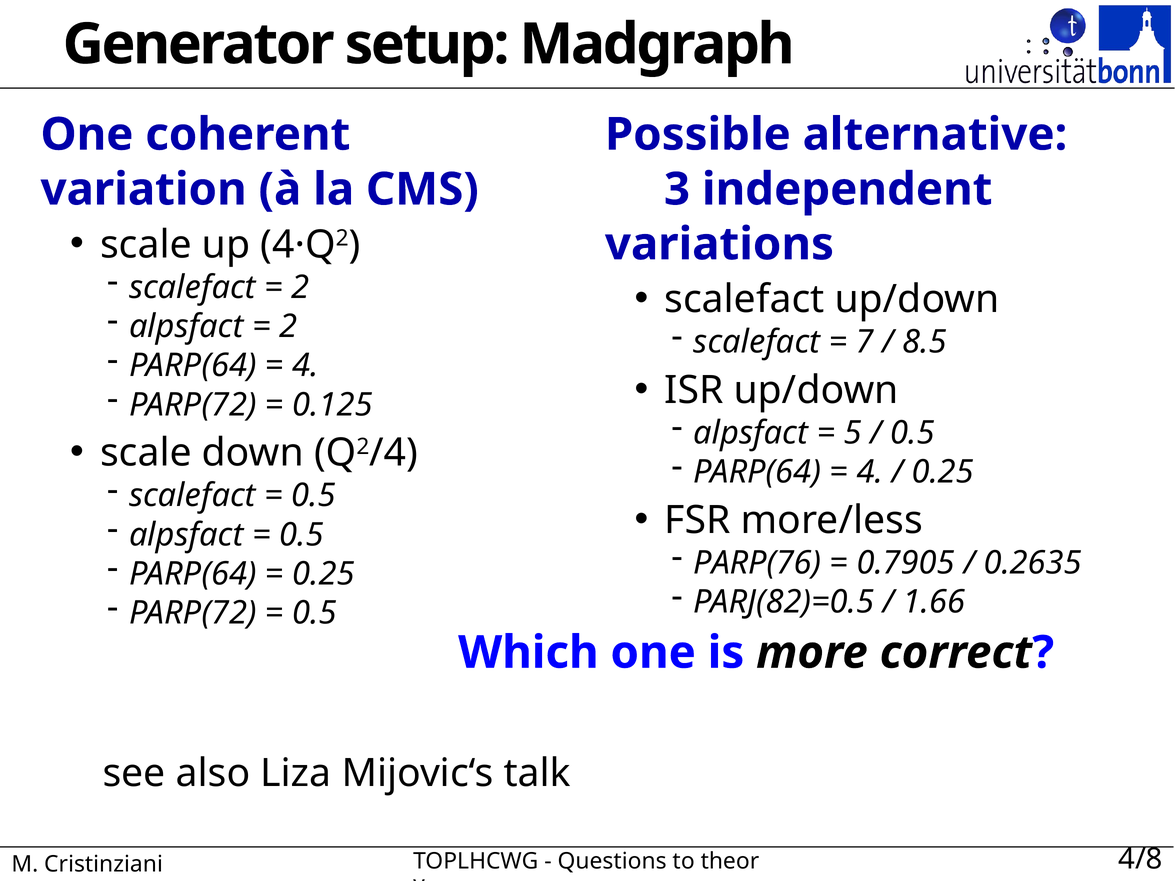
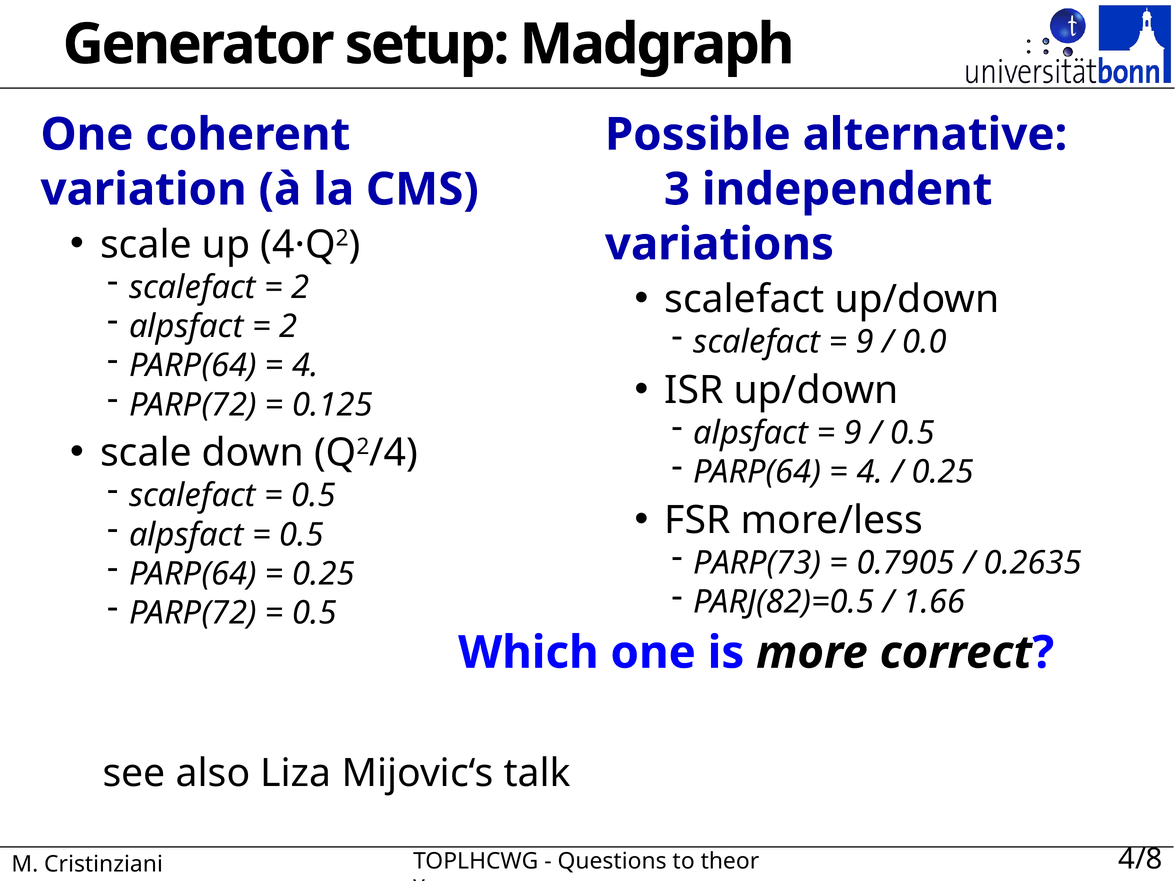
7: 7 -> 9 (865, 342)
8.5: 8.5 -> 0.0 (925, 342)
5: 5 -> 9 (853, 433)
PARP(76: PARP(76 -> PARP(73 (757, 563)
